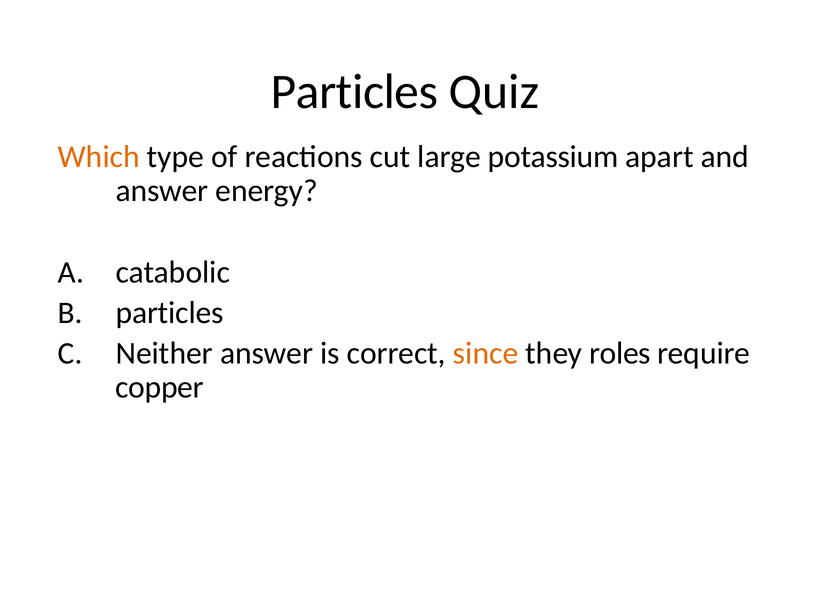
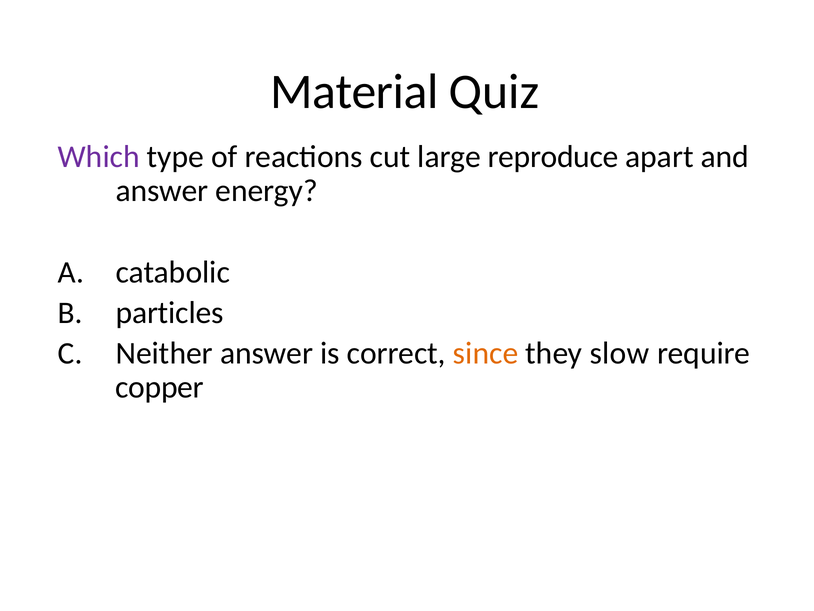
Particles: Particles -> Material (354, 92)
Which colour: orange -> purple (99, 157)
potassium: potassium -> reproduce (553, 157)
roles: roles -> slow (620, 353)
